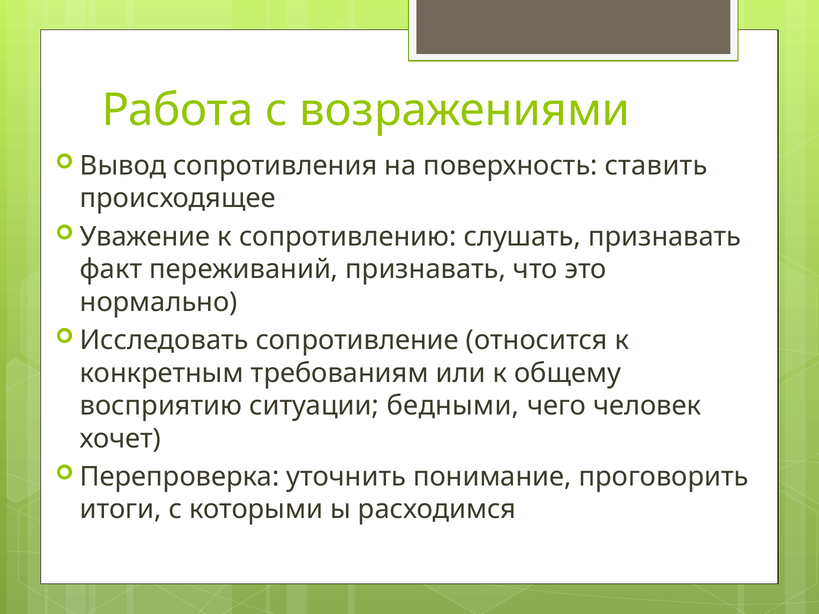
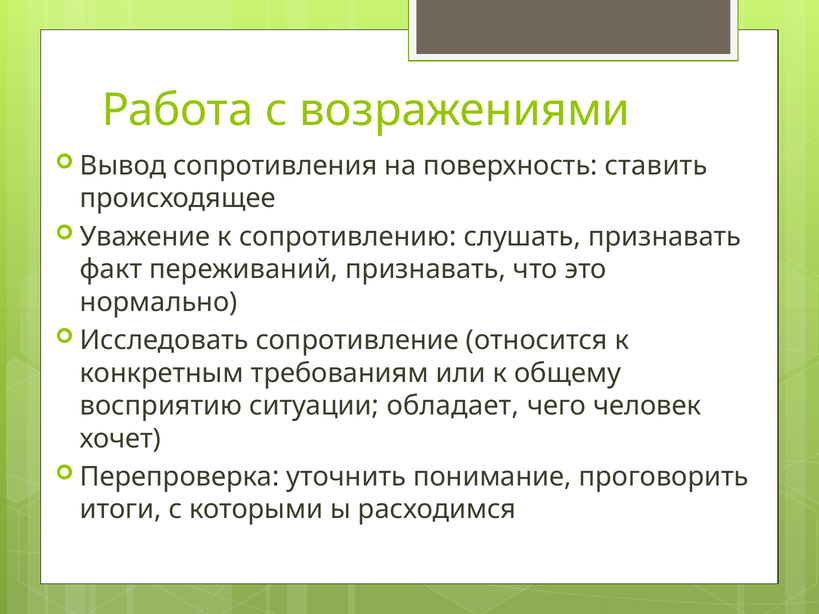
бедными: бедными -> обладает (453, 406)
